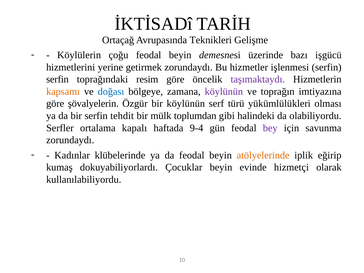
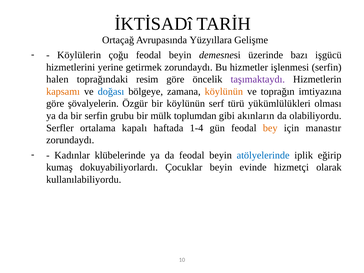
Teknikleri: Teknikleri -> Yüzyıllara (211, 40)
serfin: serfin -> halen (57, 79)
köylünün colour: purple -> orange (224, 92)
tehdit: tehdit -> grubu (122, 116)
halindeki: halindeki -> akınların (256, 116)
9-4: 9-4 -> 1-4 (197, 128)
bey colour: purple -> orange (270, 128)
savunma: savunma -> manastır (323, 128)
atölyelerinde colour: orange -> blue (263, 155)
